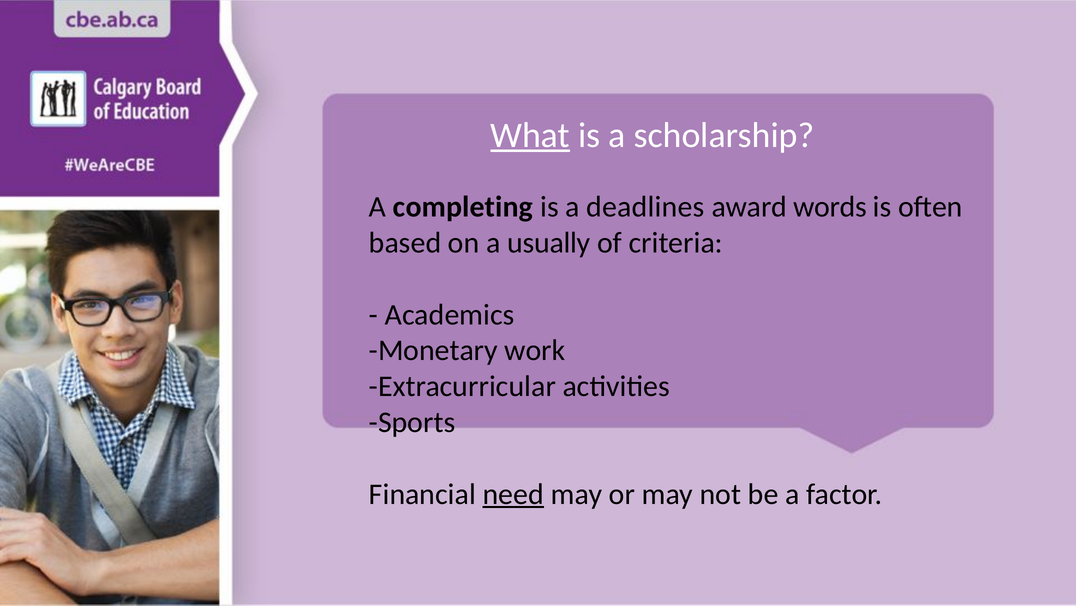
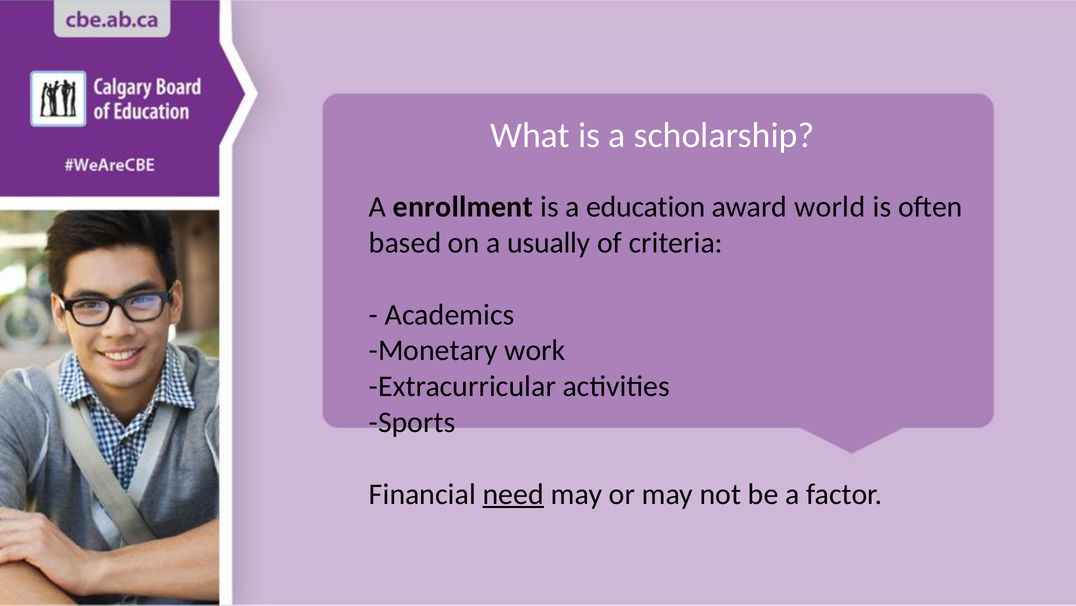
What underline: present -> none (530, 135)
completing: completing -> enrollment (463, 207)
deadlines: deadlines -> education (646, 207)
words: words -> world (830, 207)
